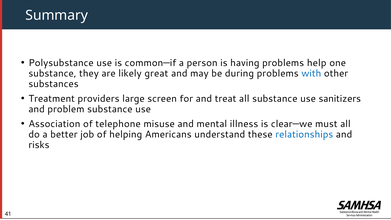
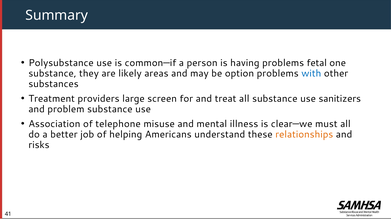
help: help -> fetal (317, 63)
great: great -> areas (156, 73)
during: during -> option (239, 73)
relationships colour: blue -> orange (304, 134)
